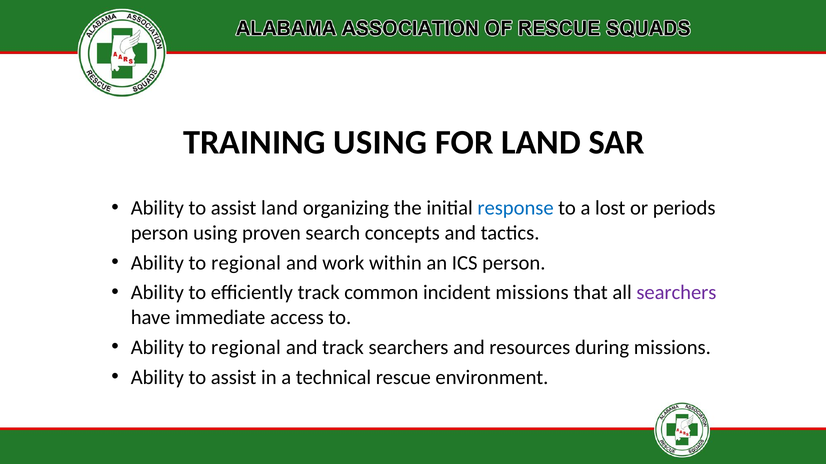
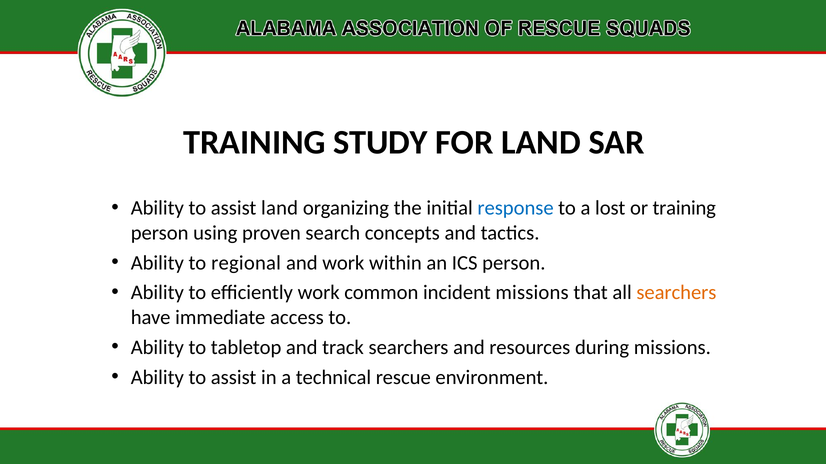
TRAINING USING: USING -> STUDY (381, 143)
or periods: periods -> training (684, 208)
efficiently track: track -> work (319, 293)
searchers colour: purple -> orange (676, 293)
regional: regional -> tabletop (246, 348)
